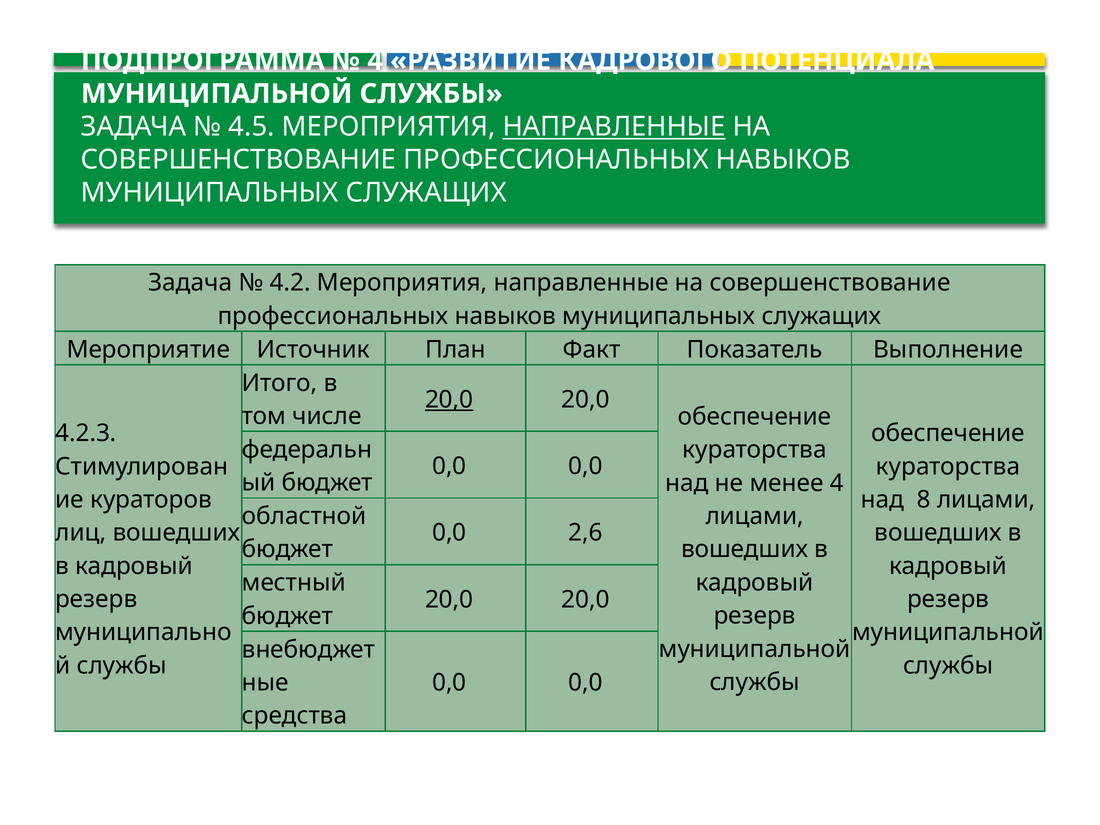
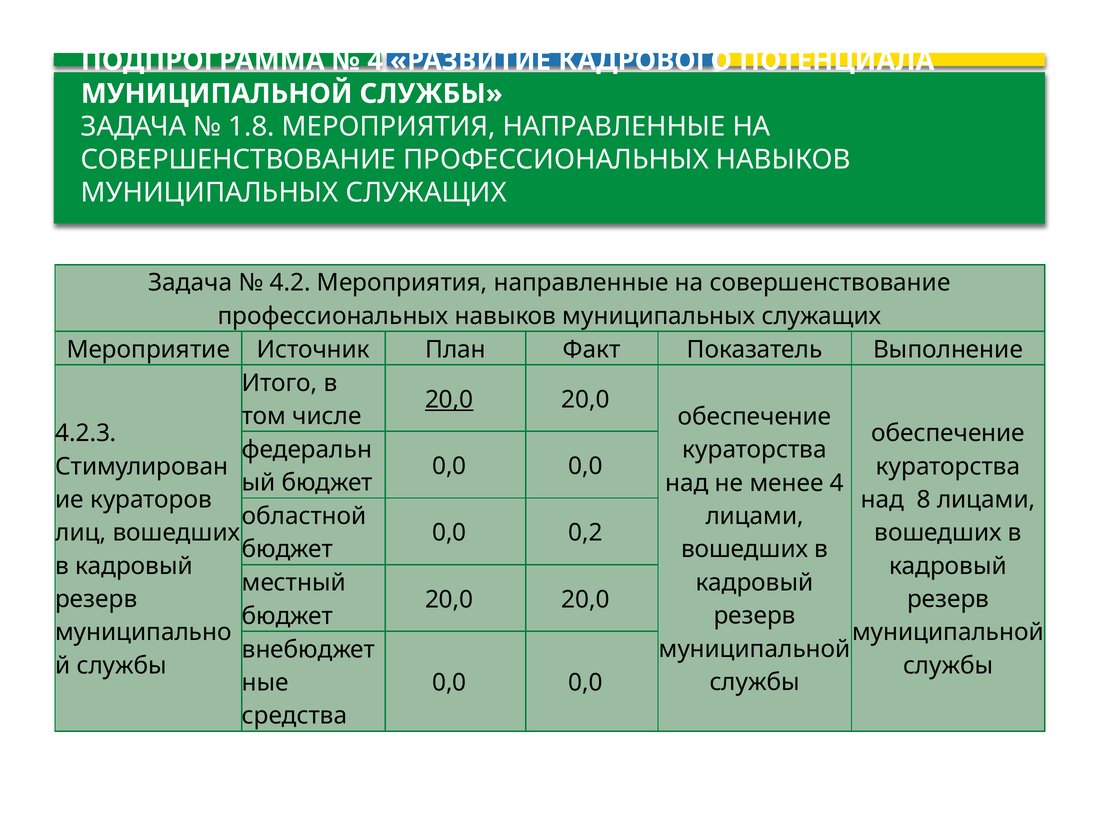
4.5: 4.5 -> 1.8 (252, 127)
НАПРАВЛЕННЫЕ underline: present -> none (614, 127)
2,6: 2,6 -> 0,2 (586, 533)
